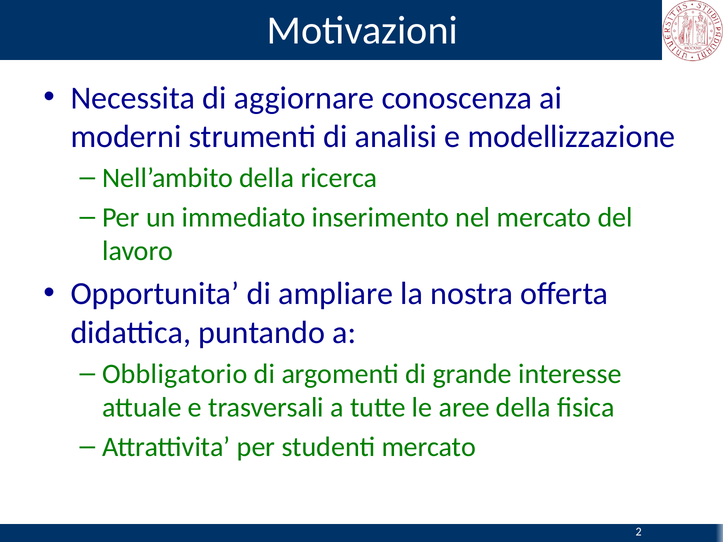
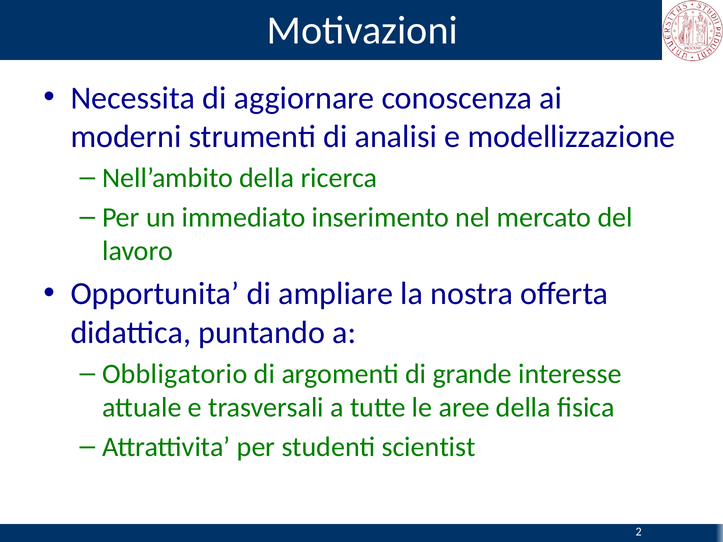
studenti mercato: mercato -> scientist (429, 447)
